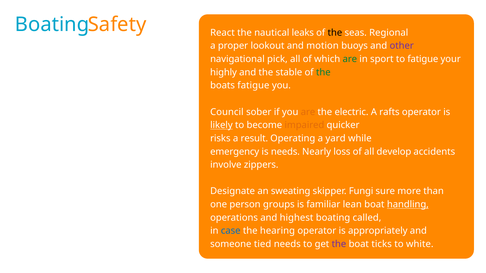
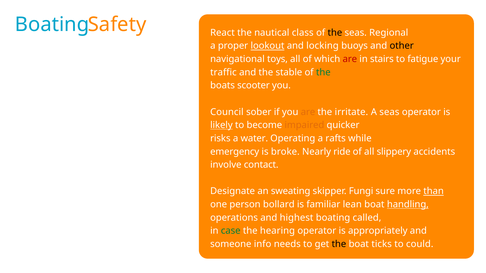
leaks: leaks -> class (303, 33)
lookout underline: none -> present (268, 46)
motion: motion -> locking (323, 46)
other colour: purple -> black (402, 46)
pick: pick -> toys (277, 59)
are colour: green -> red (350, 59)
sport: sport -> stairs (382, 59)
highly: highly -> traffic (223, 72)
boats fatigue: fatigue -> scooter (253, 86)
electric: electric -> irritate (351, 112)
A rafts: rafts -> seas (389, 112)
result: result -> water (254, 139)
yard: yard -> rafts (336, 139)
is needs: needs -> broke (285, 152)
loss: loss -> ride (342, 152)
develop: develop -> slippery (394, 152)
zippers: zippers -> contact (261, 165)
than underline: none -> present (434, 191)
groups: groups -> bollard (279, 205)
case colour: blue -> green (231, 231)
tied: tied -> info (263, 244)
the colour: purple -> black (339, 244)
white: white -> could (420, 244)
